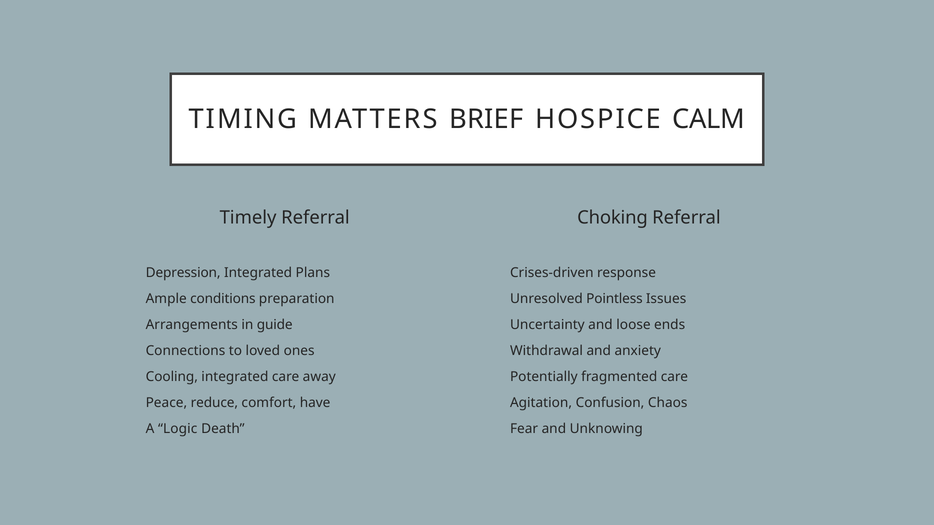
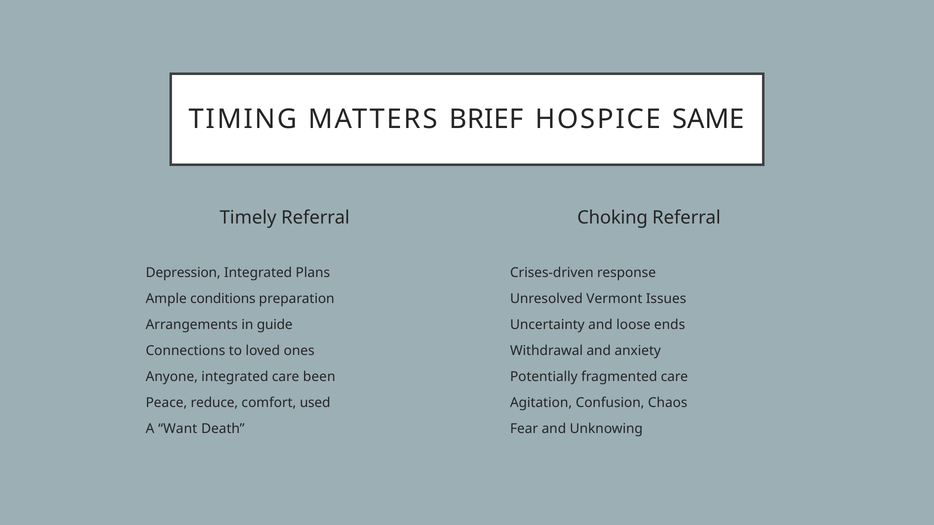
CALM: CALM -> SAME (708, 119)
Pointless: Pointless -> Vermont (614, 299)
Cooling: Cooling -> Anyone (172, 377)
away: away -> been (319, 377)
have: have -> used (315, 403)
Logic: Logic -> Want (178, 429)
